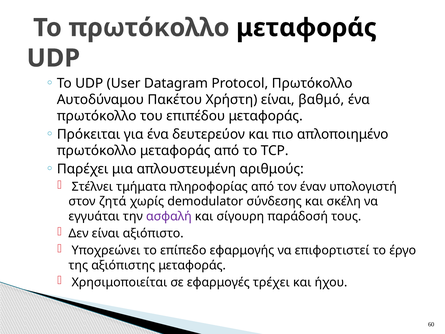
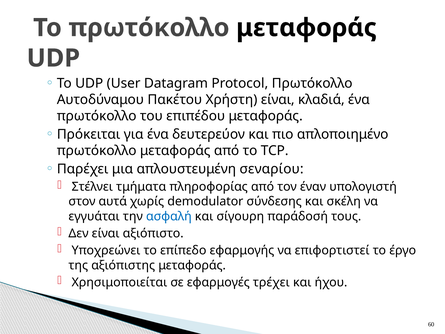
βαθμό: βαθμό -> κλαδιά (321, 100)
αριθμούς: αριθμούς -> σεναρίου (272, 169)
ζητά: ζητά -> αυτά (113, 201)
ασφαλή colour: purple -> blue (169, 216)
